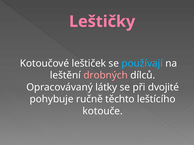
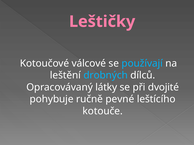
leštiček: leštiček -> válcové (89, 64)
drobných colour: pink -> light blue (106, 76)
těchto: těchto -> pevné (120, 99)
